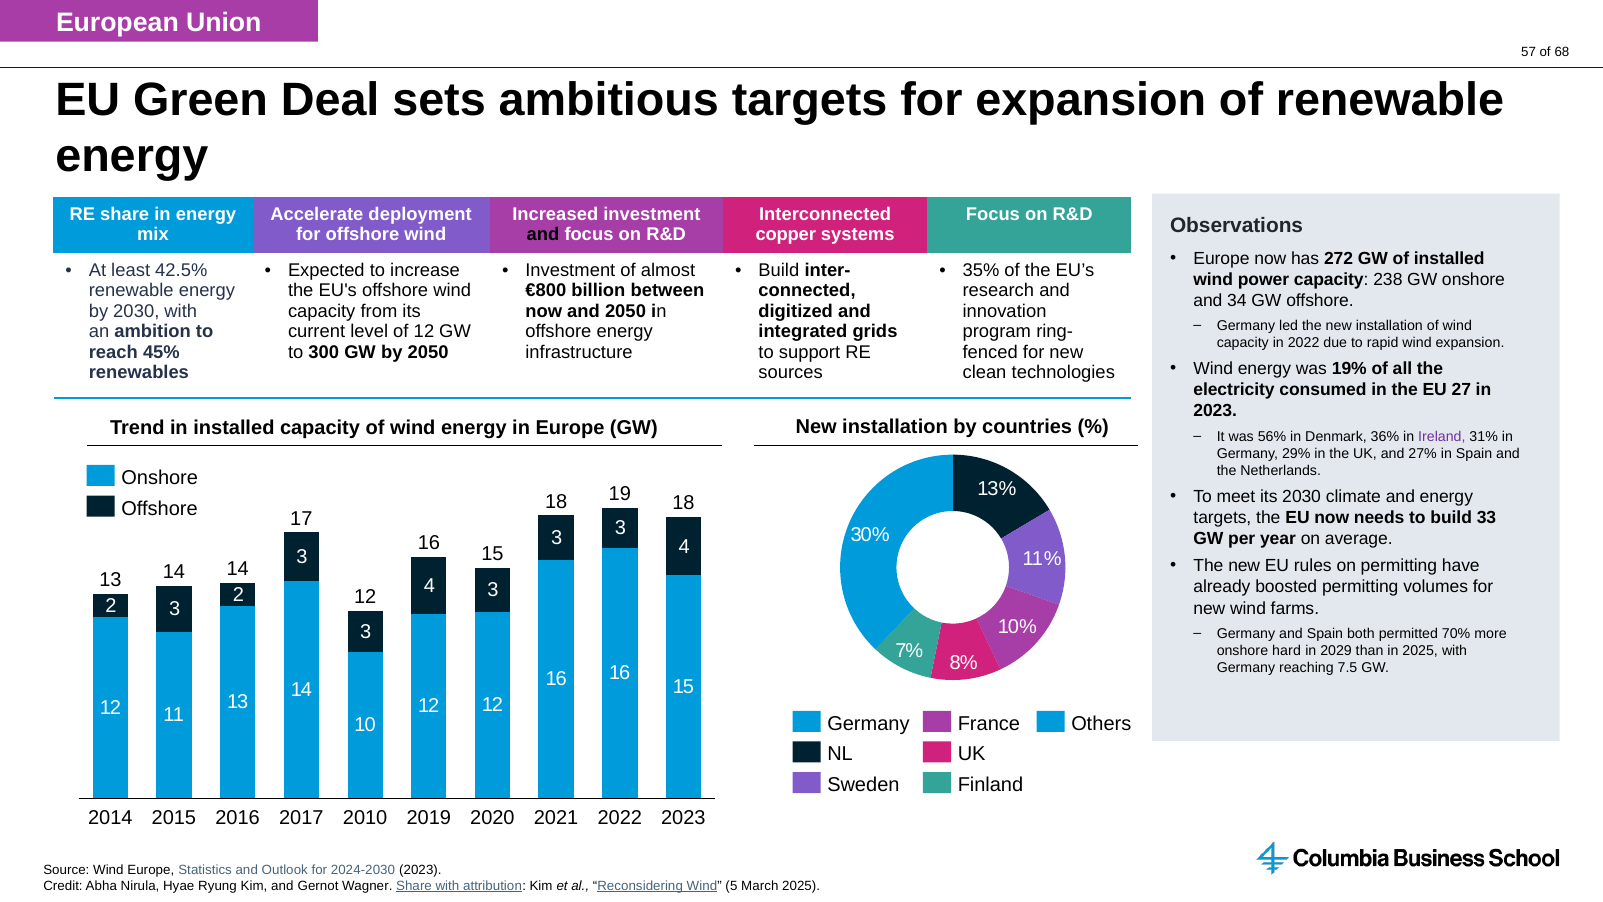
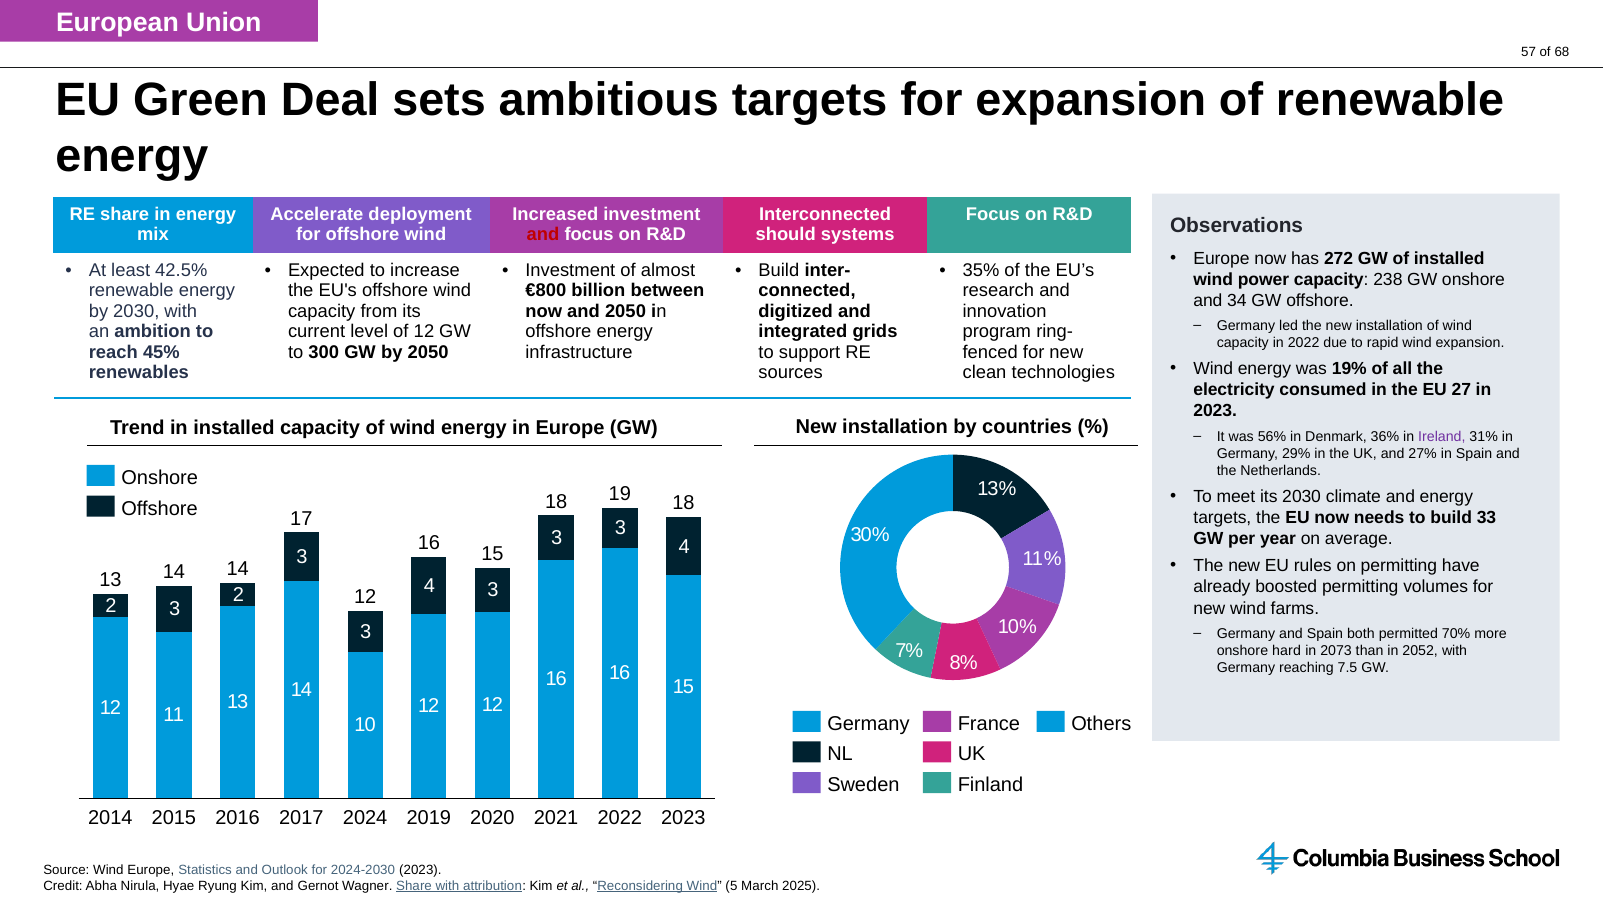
and colour: black -> red (543, 234)
copper: copper -> should (786, 234)
2029: 2029 -> 2073 (1336, 651)
in 2025: 2025 -> 2052 (1420, 651)
2010: 2010 -> 2024 (365, 818)
